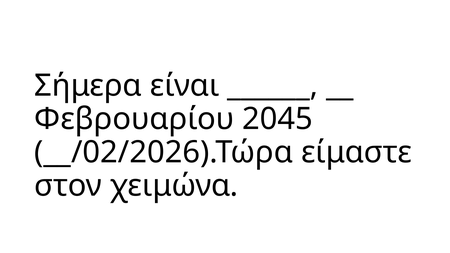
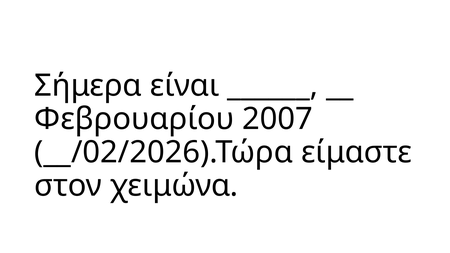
2045: 2045 -> 2007 (278, 119)
